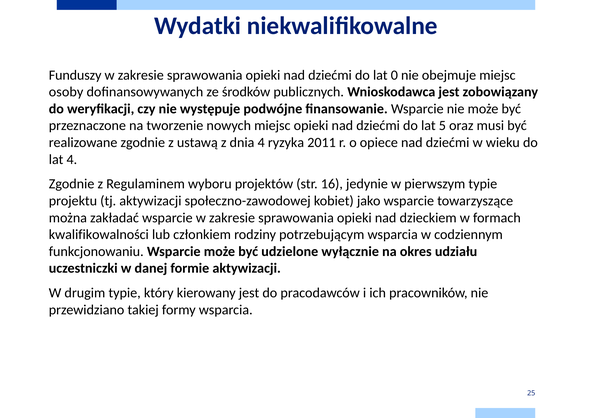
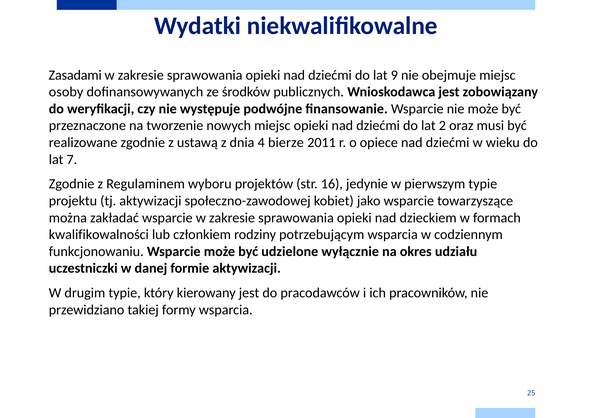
Funduszy: Funduszy -> Zasadami (75, 75)
0: 0 -> 9 (394, 75)
5: 5 -> 2 (442, 126)
ryzyka: ryzyka -> bierze (286, 143)
lat 4: 4 -> 7 (72, 160)
